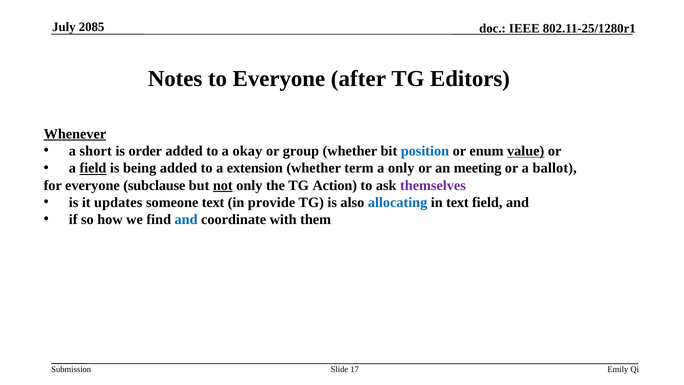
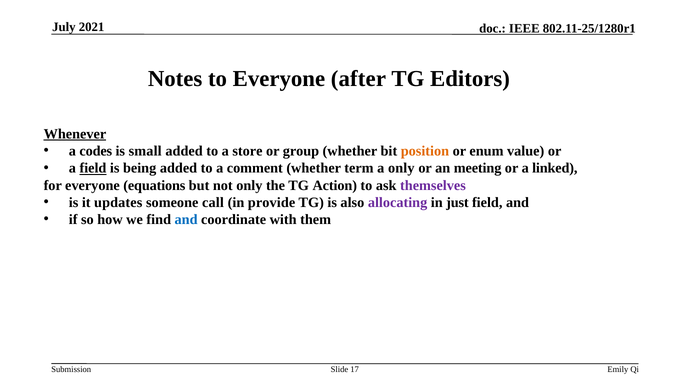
2085: 2085 -> 2021 (92, 27)
short: short -> codes (96, 151)
order: order -> small (145, 151)
okay: okay -> store (247, 151)
position colour: blue -> orange (425, 151)
value underline: present -> none (526, 151)
extension: extension -> comment (255, 168)
ballot: ballot -> linked (555, 168)
subclause: subclause -> equations (154, 185)
not underline: present -> none (223, 185)
someone text: text -> call (213, 202)
allocating colour: blue -> purple (398, 202)
in text: text -> just (457, 202)
